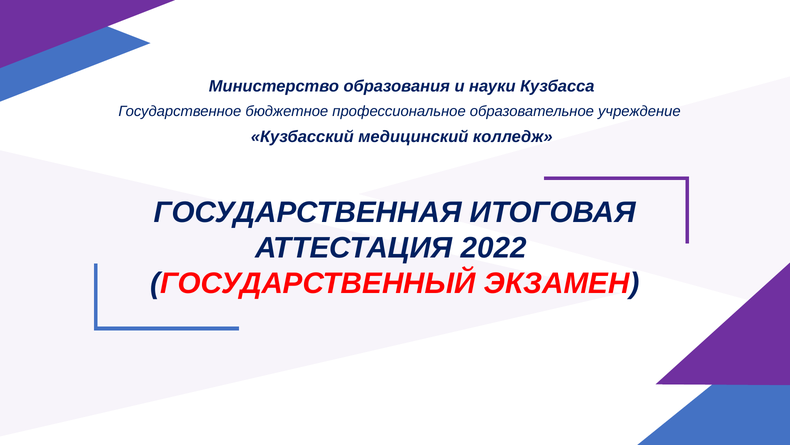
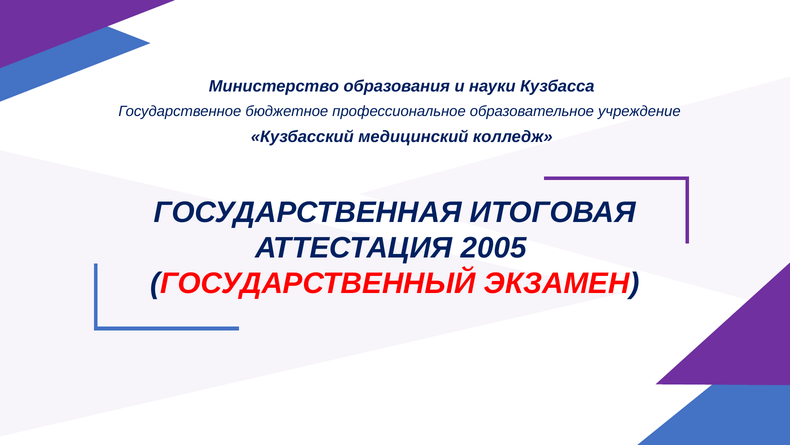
2022: 2022 -> 2005 (494, 248)
